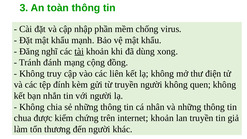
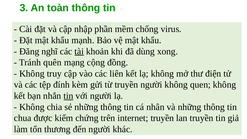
đánh: đánh -> quên (52, 62)
tin underline: none -> present (68, 96)
internet khoản: khoản -> truyền (162, 118)
